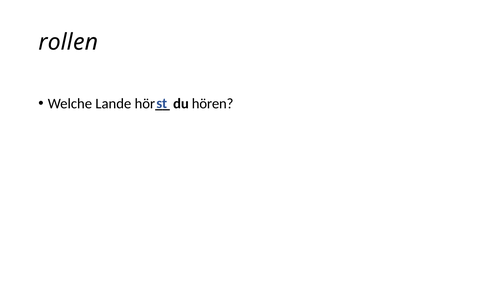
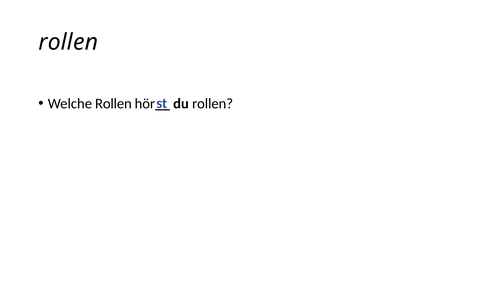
Welche Lande: Lande -> Rollen (113, 104)
du hören: hören -> rollen (213, 104)
